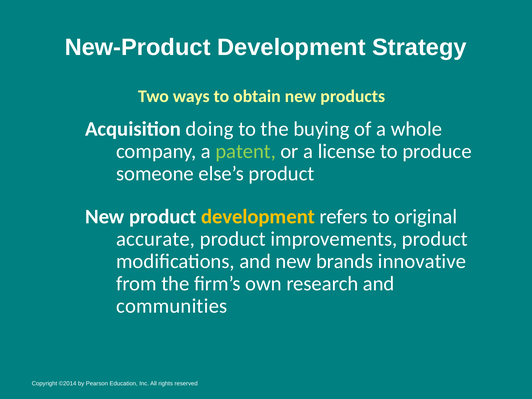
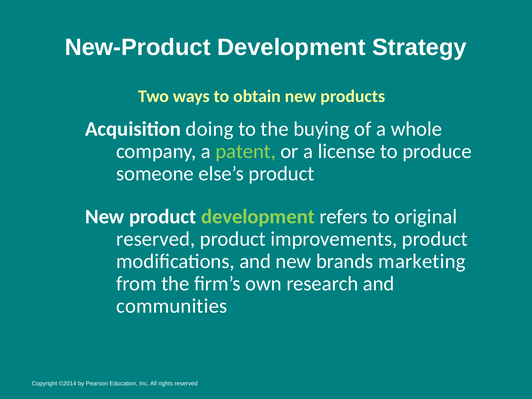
development colour: yellow -> light green (258, 217)
accurate: accurate -> reserved (156, 239)
innovative: innovative -> marketing (422, 261)
